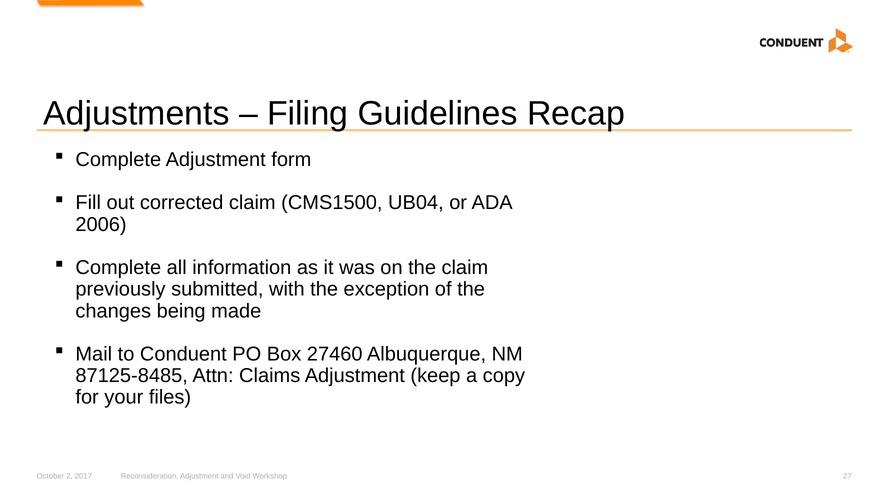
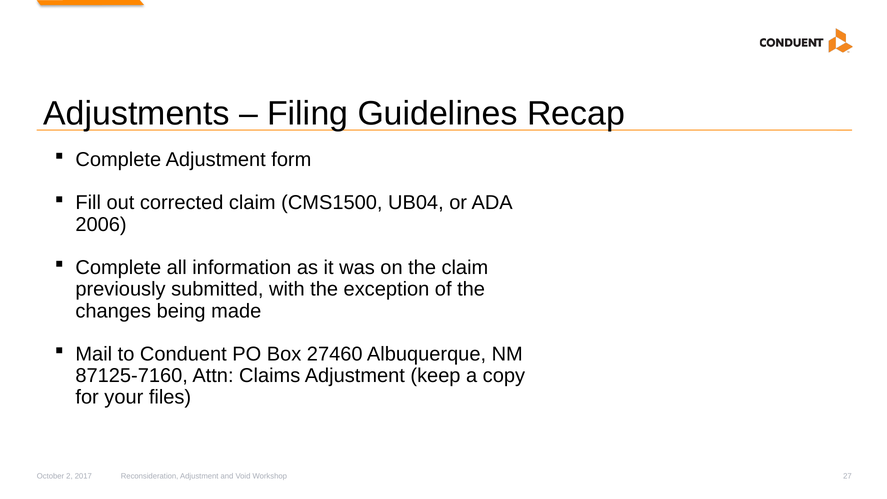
87125-8485: 87125-8485 -> 87125-7160 (132, 376)
